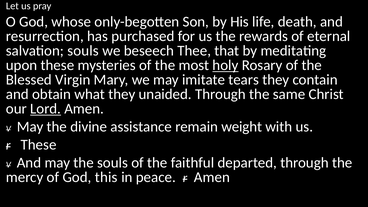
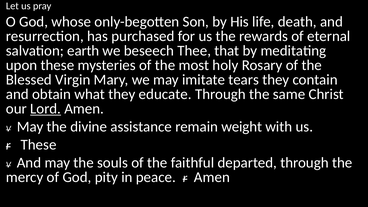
salvation souls: souls -> earth (83, 51)
holy underline: present -> none (225, 65)
unaided: unaided -> educate (165, 94)
this: this -> pity (106, 177)
